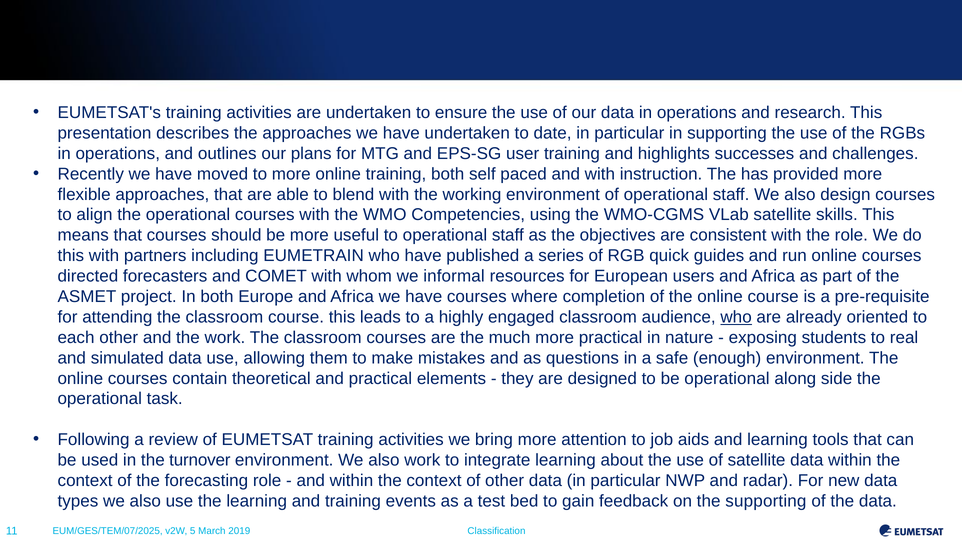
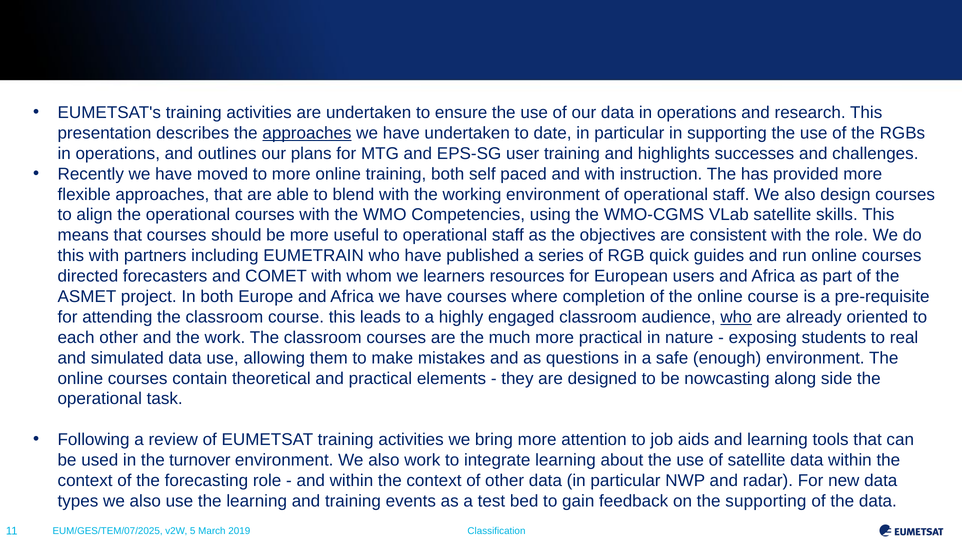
approaches underline: none -> present (307, 133)
informal: informal -> learners (454, 276)
be operational: operational -> nowcasting (727, 378)
